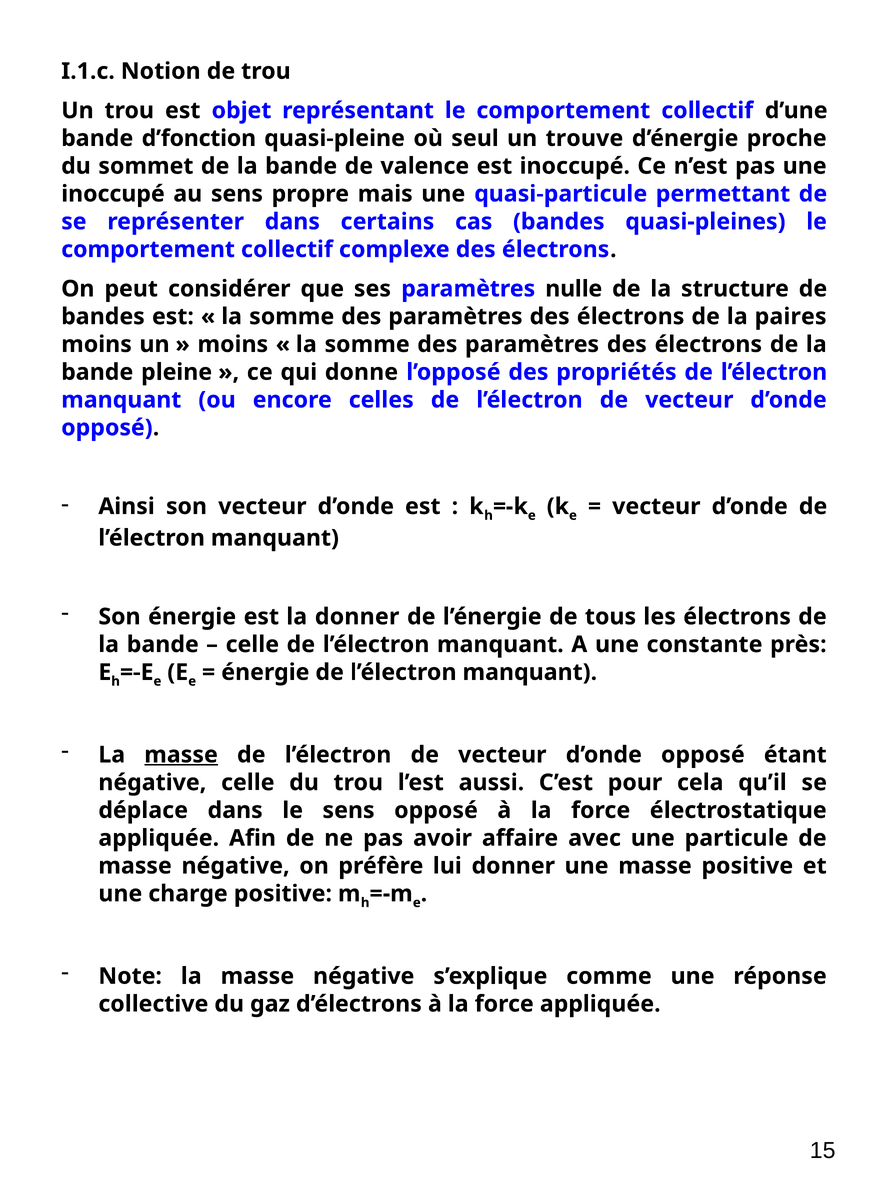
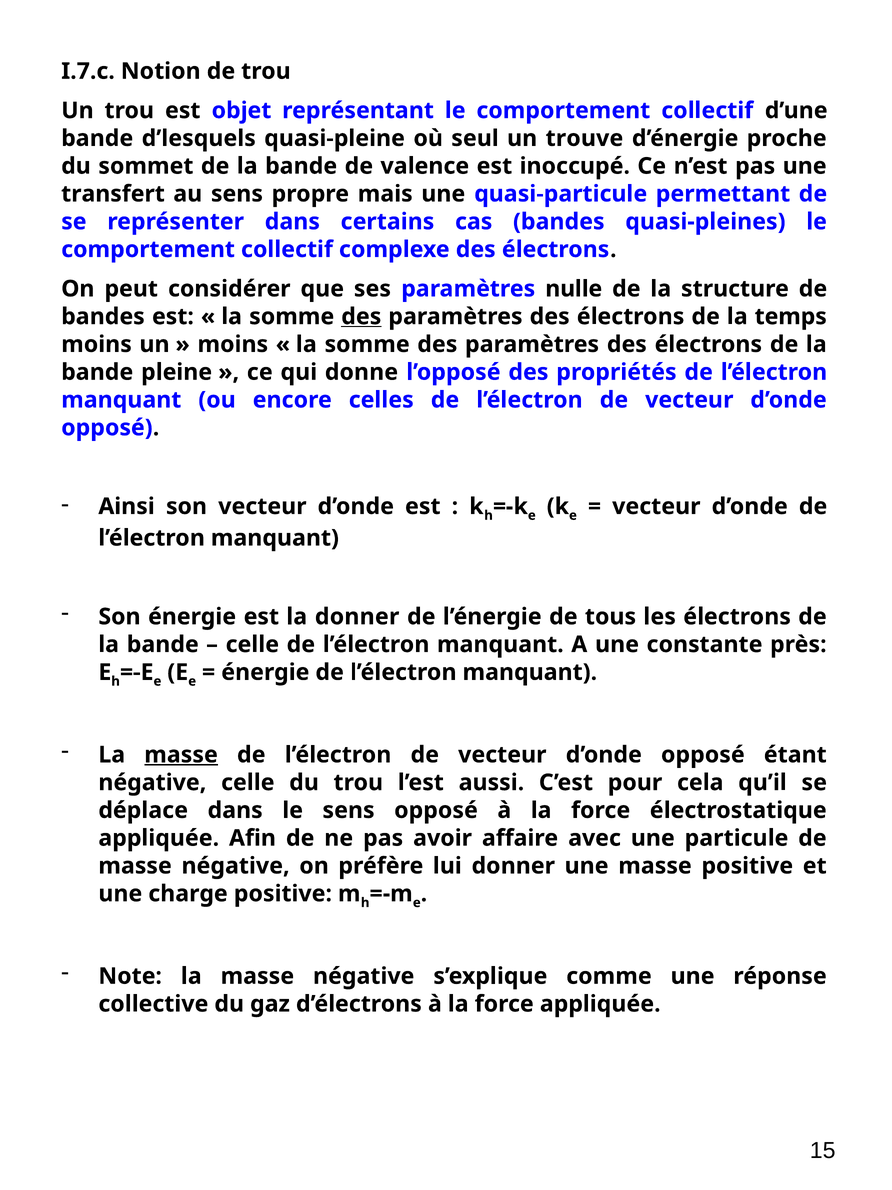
I.1.c: I.1.c -> I.7.c (88, 71)
d’fonction: d’fonction -> d’lesquels (199, 138)
inoccupé: inoccupé -> transfert (113, 194)
des underline: none -> present (361, 316)
paires: paires -> temps (791, 316)
